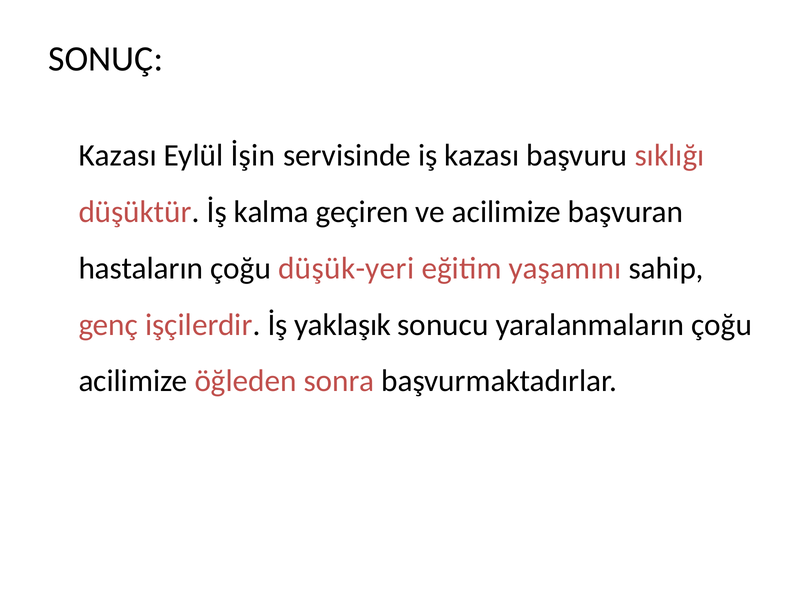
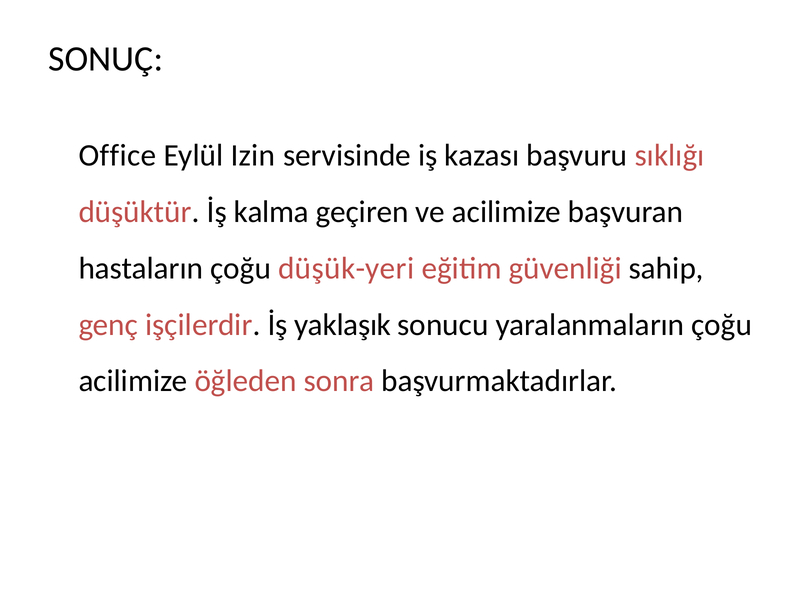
Kazası: Kazası -> Office (118, 155)
İşin: İşin -> Izin (253, 155)
yaşamını: yaşamını -> güvenliği (565, 268)
